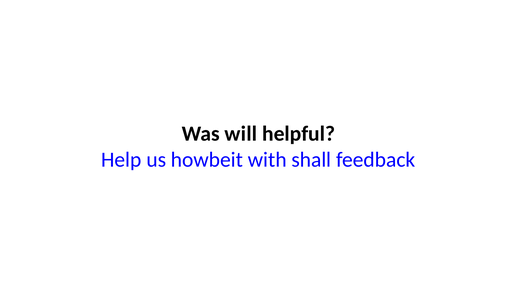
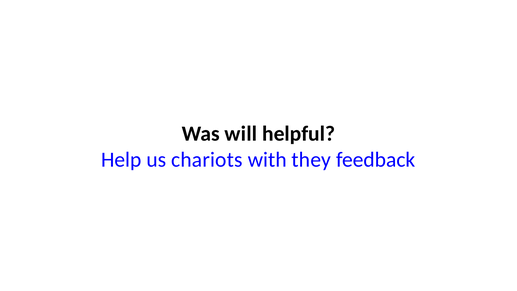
howbeit: howbeit -> chariots (207, 160)
shall: shall -> they (311, 160)
